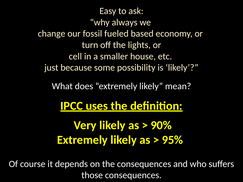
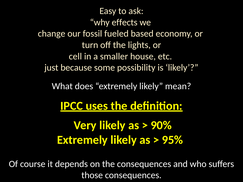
always: always -> effects (125, 22)
